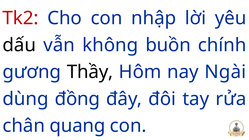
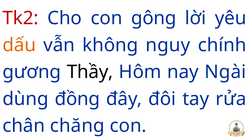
nhập: nhập -> gông (154, 18)
dấu colour: black -> orange (19, 45)
buồn: buồn -> nguy (168, 45)
quang: quang -> chăng (77, 126)
